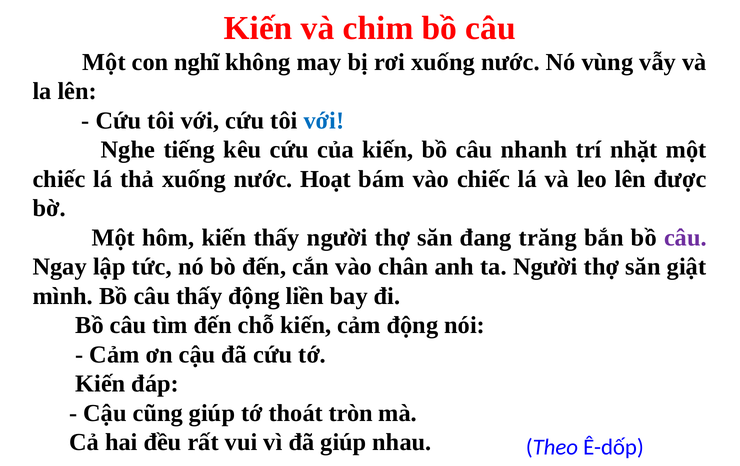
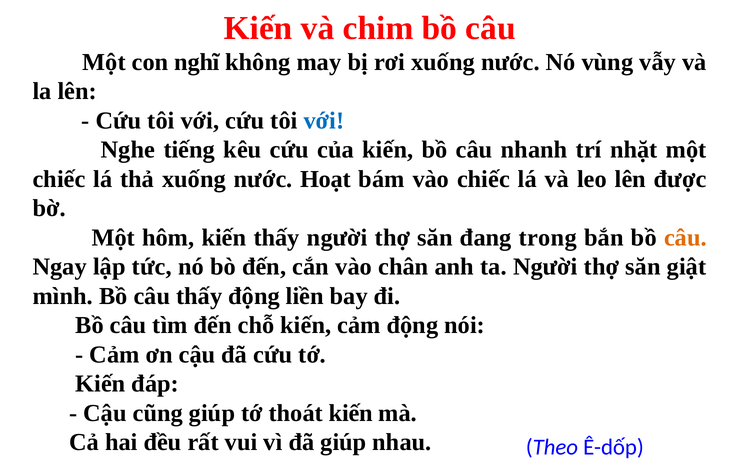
trăng: trăng -> trong (548, 237)
câu colour: purple -> orange (685, 237)
thoát tròn: tròn -> kiến (351, 413)
